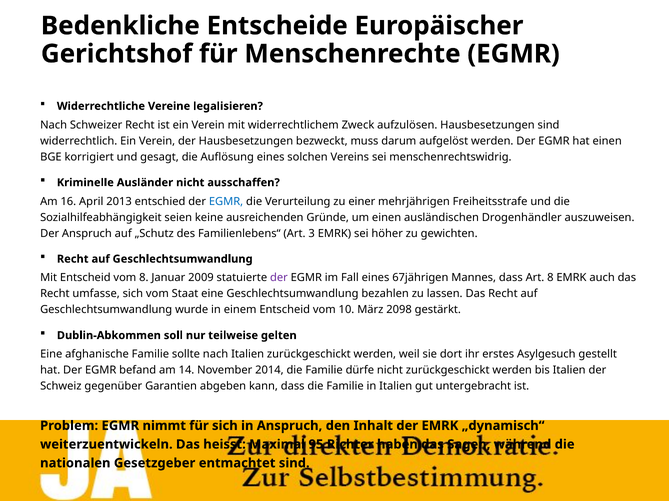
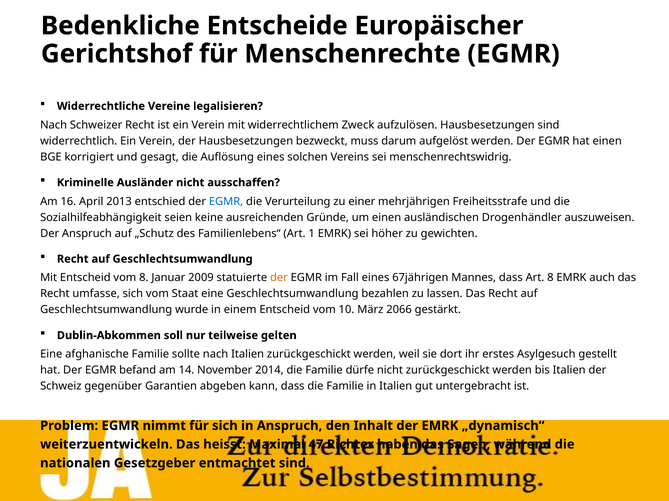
3: 3 -> 1 (312, 234)
der colour: purple -> orange (279, 278)
2098: 2098 -> 2066 (399, 310)
95: 95 -> 47 (316, 445)
